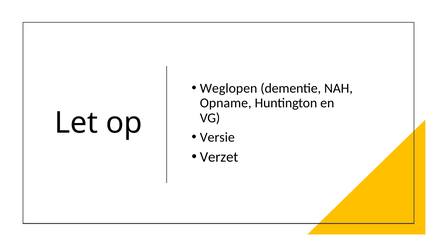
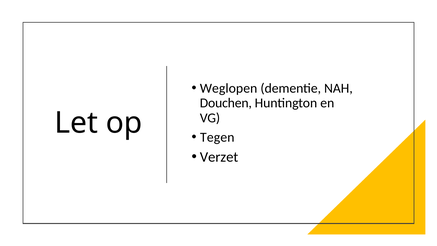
Opname: Opname -> Douchen (226, 103)
Versie: Versie -> Tegen (217, 137)
